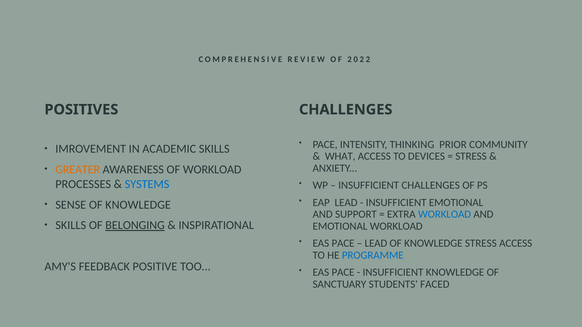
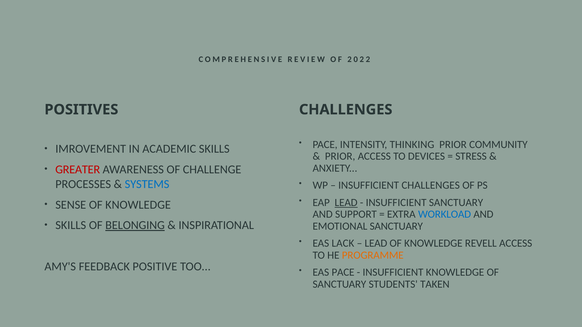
WHAT: WHAT -> PRIOR (340, 157)
GREATER colour: orange -> red (78, 170)
OF WORKLOAD: WORKLOAD -> CHALLENGE (212, 170)
LEAD underline: none -> present (346, 203)
INSUFFICIENT EMOTIONAL: EMOTIONAL -> SANCTUARY (456, 203)
EMOTIONAL WORKLOAD: WORKLOAD -> SANCTUARY (396, 226)
PACE: PACE -> LACK (343, 244)
KNOWLEDGE STRESS: STRESS -> REVELL (481, 244)
PROGRAMME colour: blue -> orange (373, 255)
FACED: FACED -> TAKEN (435, 284)
